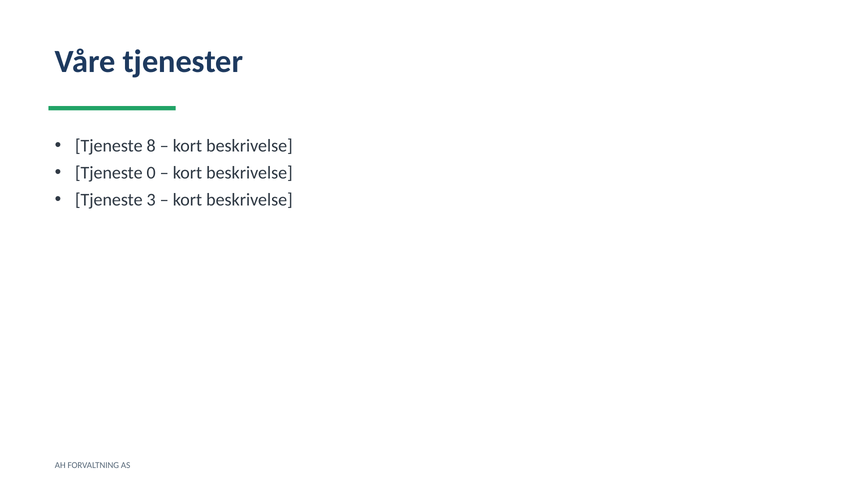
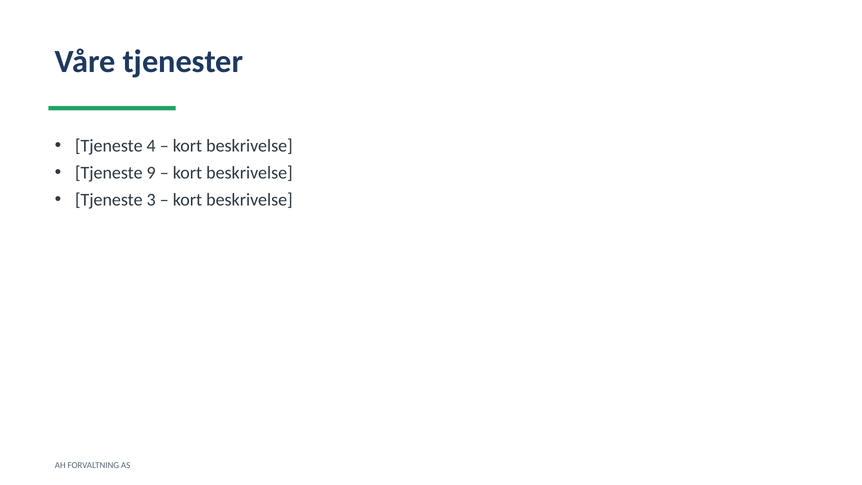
8: 8 -> 4 (151, 146)
0: 0 -> 9 (151, 173)
